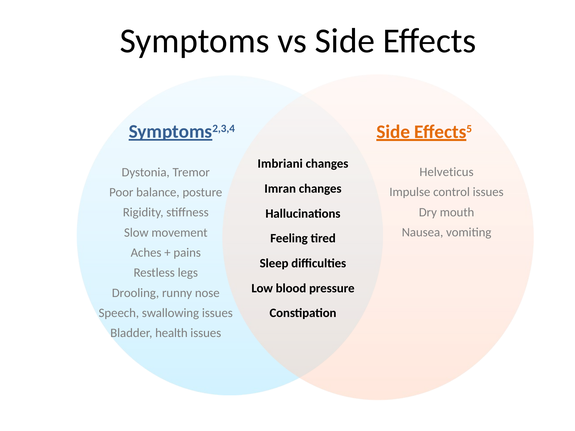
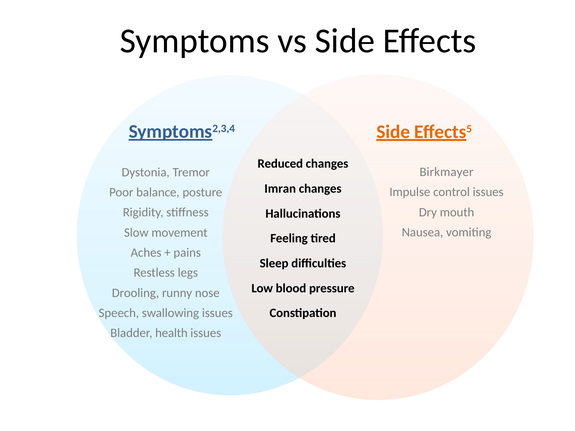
Imbriani: Imbriani -> Reduced (280, 164)
Helveticus: Helveticus -> Birkmayer (446, 172)
